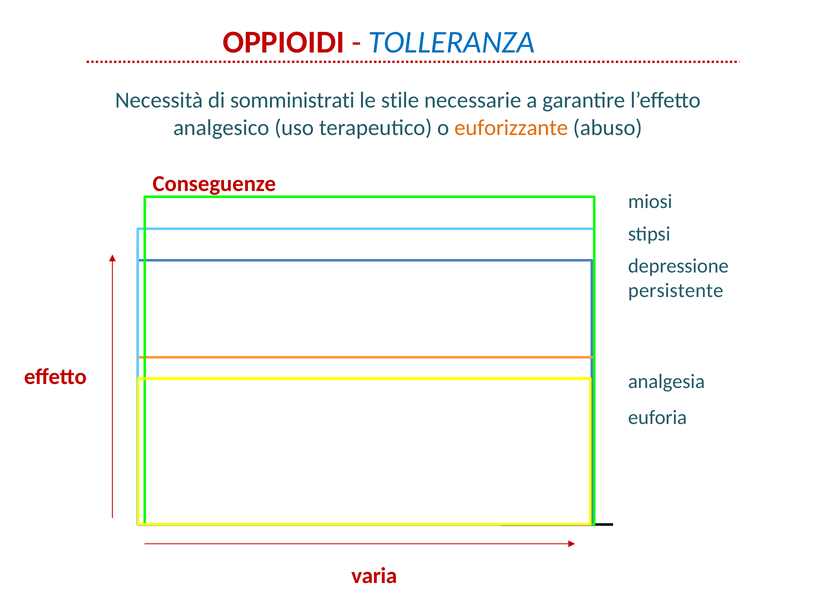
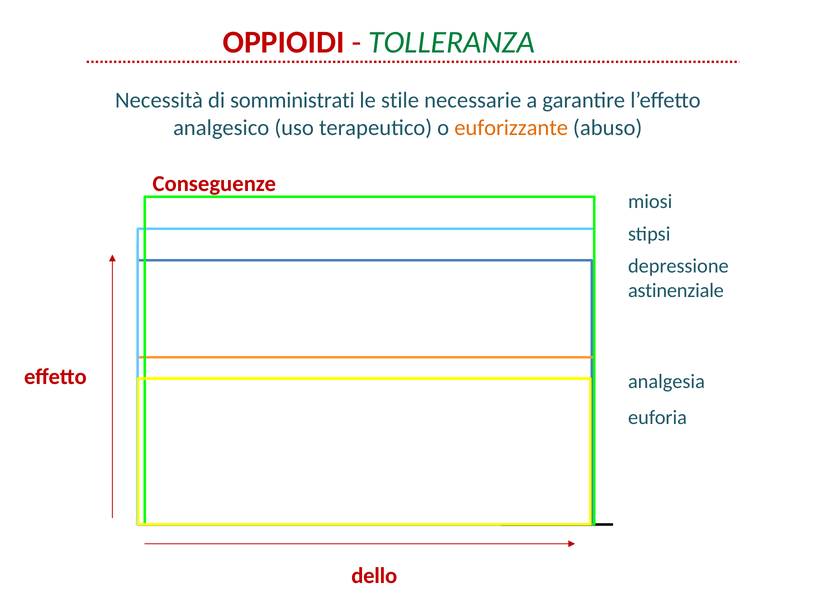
TOLLERANZA colour: blue -> green (452, 42)
persistente: persistente -> astinenziale (676, 291)
varia: varia -> dello (374, 576)
